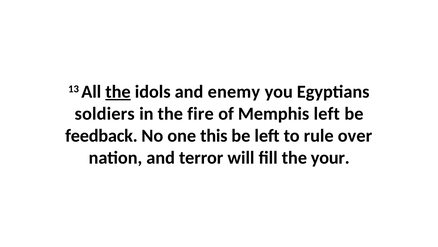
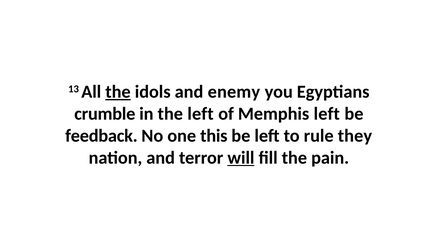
soldiers: soldiers -> crumble (105, 113)
the fire: fire -> left (201, 113)
over: over -> they (355, 135)
will underline: none -> present (241, 157)
your: your -> pain (330, 157)
